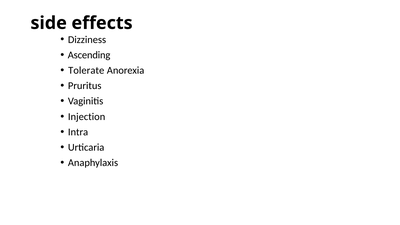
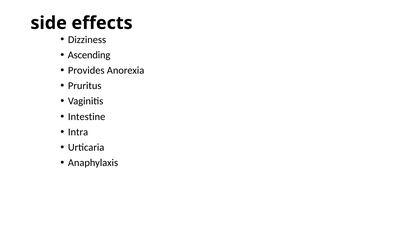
Tolerate: Tolerate -> Provides (86, 70)
Injection: Injection -> Intestine (87, 117)
